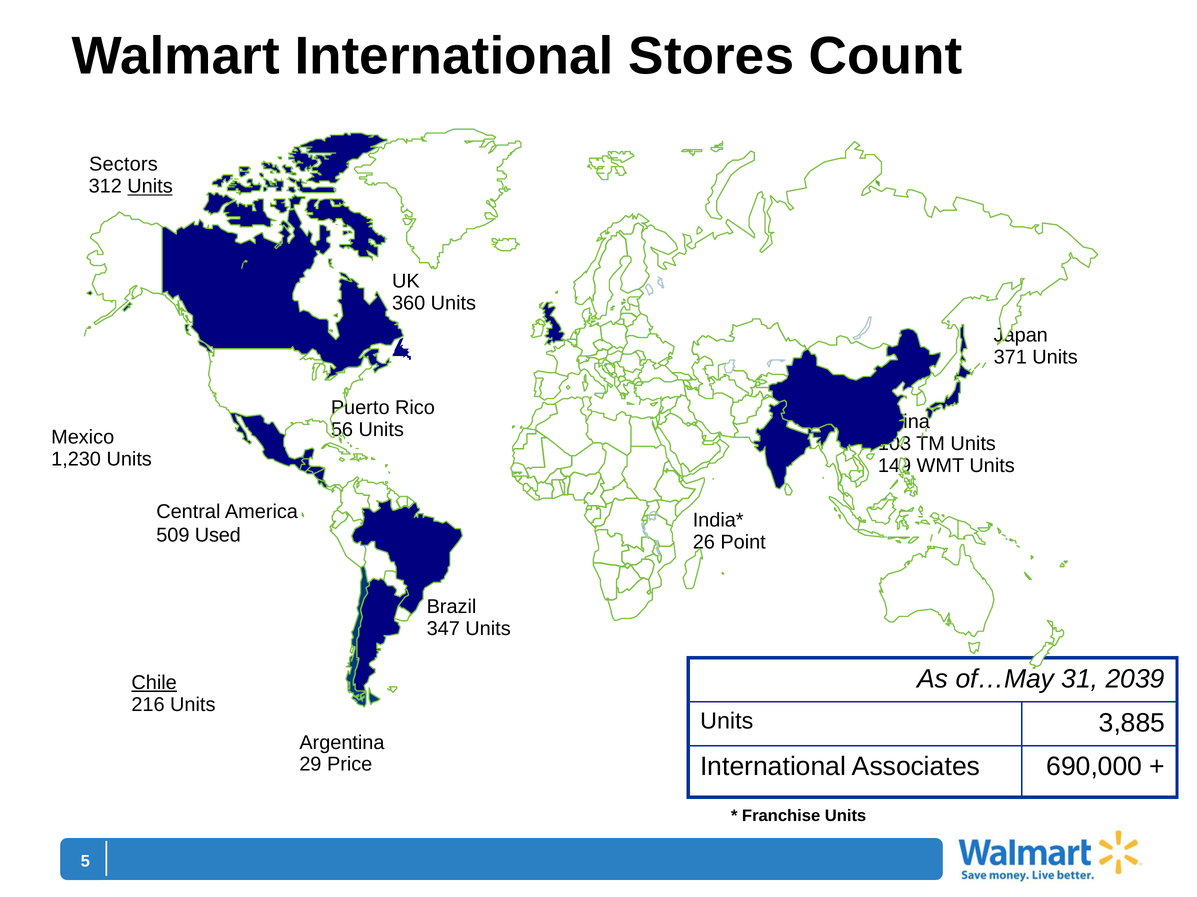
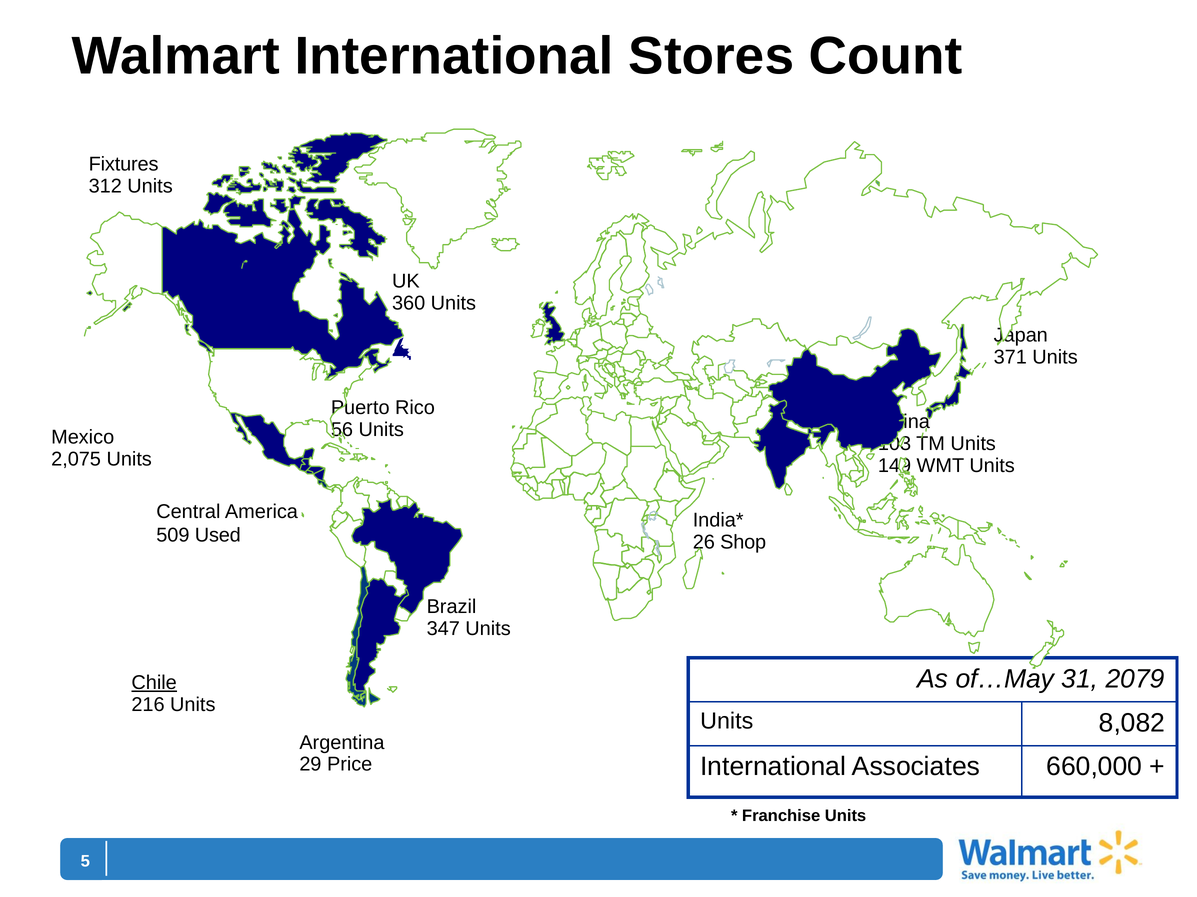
Sectors: Sectors -> Fixtures (124, 164)
Units underline: present -> none (150, 186)
1,230: 1,230 -> 2,075 (76, 460)
Point: Point -> Shop (743, 543)
2039: 2039 -> 2079 (1135, 680)
3,885: 3,885 -> 8,082 (1132, 724)
690,000: 690,000 -> 660,000 (1094, 767)
